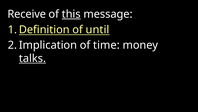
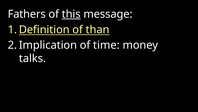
Receive: Receive -> Fathers (27, 14)
until: until -> than (98, 29)
talks underline: present -> none (32, 58)
